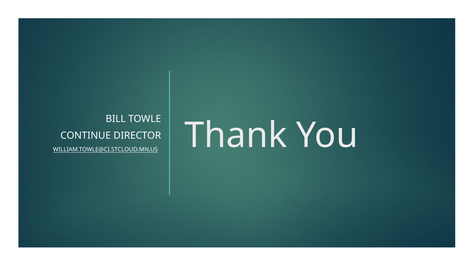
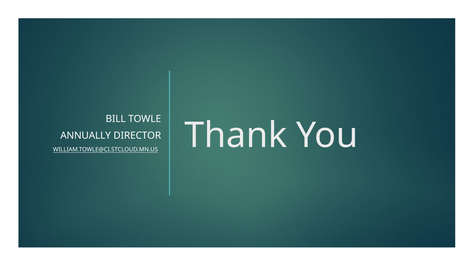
CONTINUE: CONTINUE -> ANNUALLY (86, 136)
